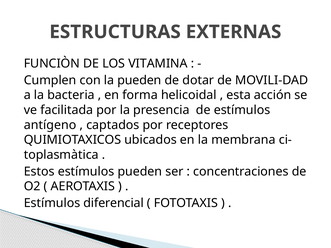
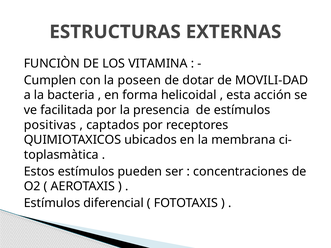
la pueden: pueden -> poseen (139, 80)
antígeno: antígeno -> positivas (50, 125)
